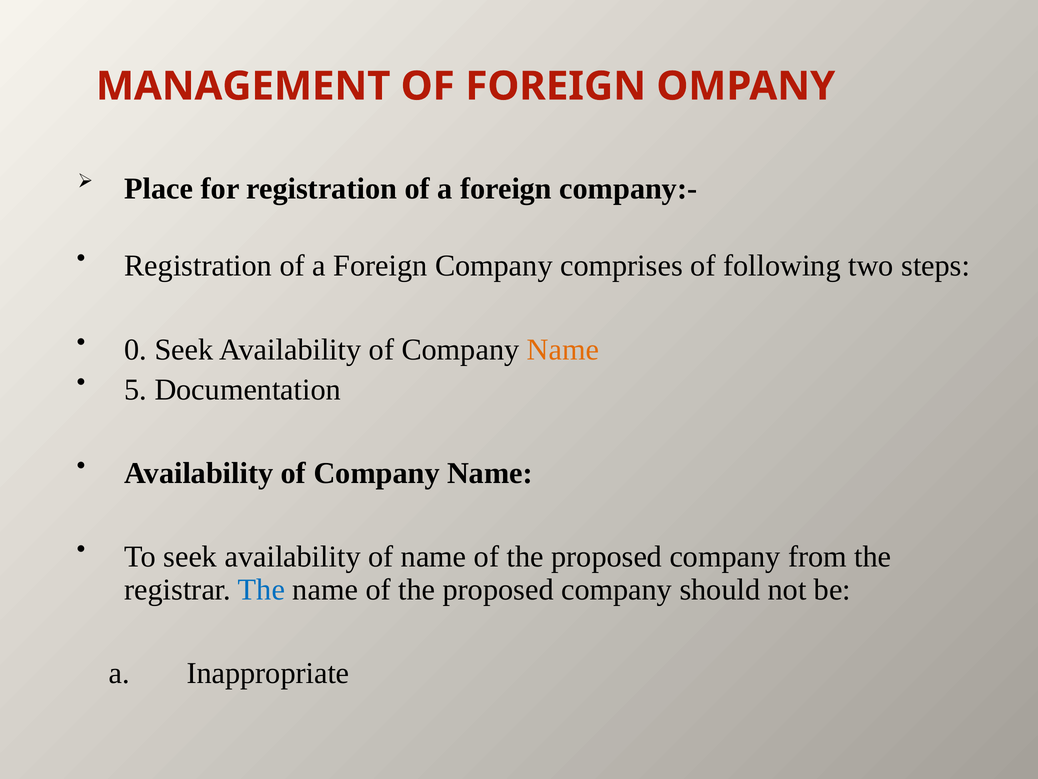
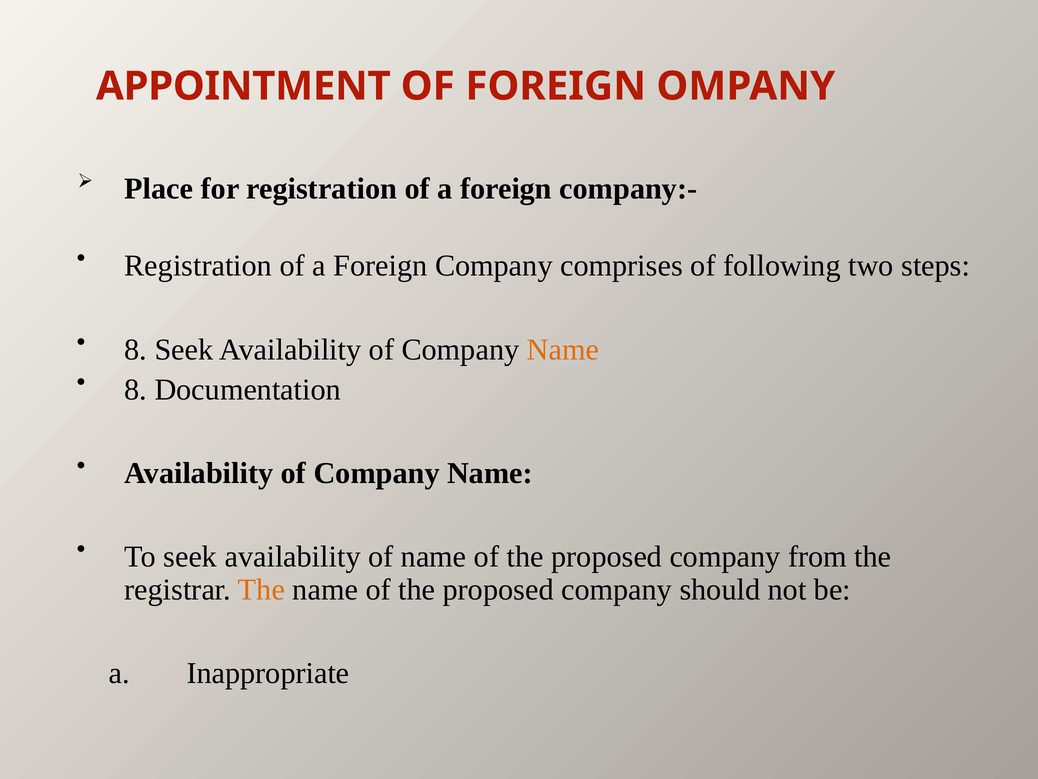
MANAGEMENT: MANAGEMENT -> APPOINTMENT (243, 86)
0: 0 -> 8 (136, 349)
5: 5 -> 8 (136, 389)
The colour: blue -> orange (261, 589)
